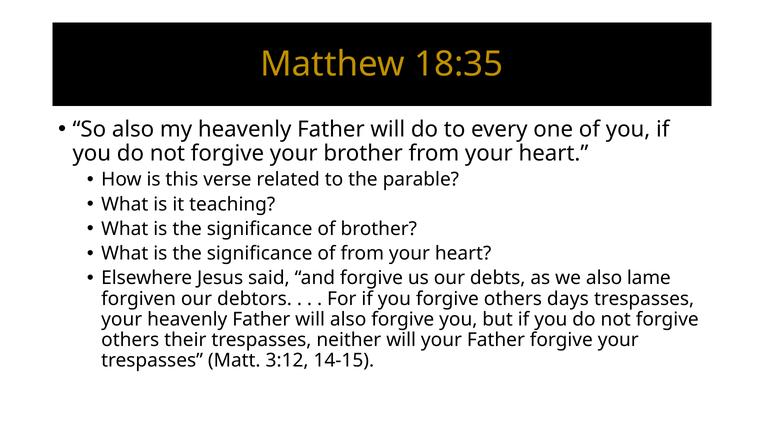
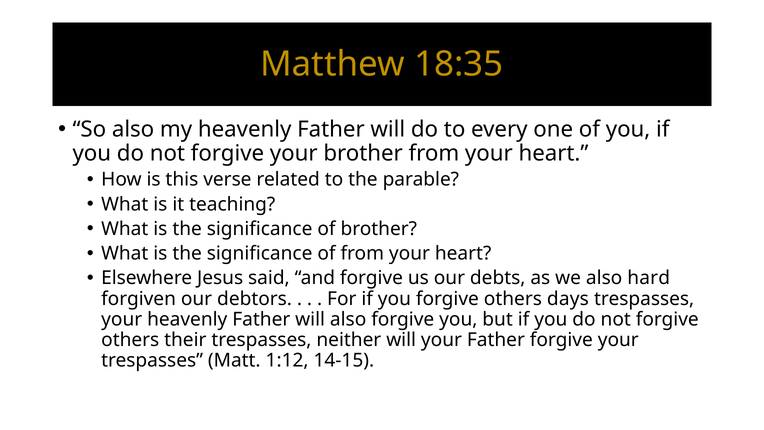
lame: lame -> hard (649, 278)
3:12: 3:12 -> 1:12 (287, 360)
